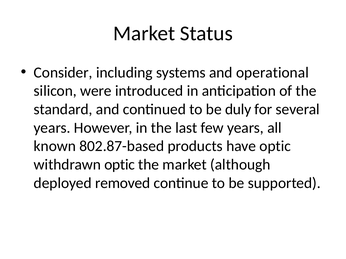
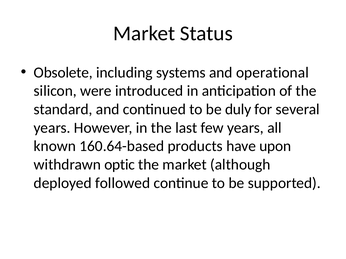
Consider: Consider -> Obsolete (63, 73)
802.87-based: 802.87-based -> 160.64-based (122, 146)
have optic: optic -> upon (275, 146)
removed: removed -> followed (123, 183)
